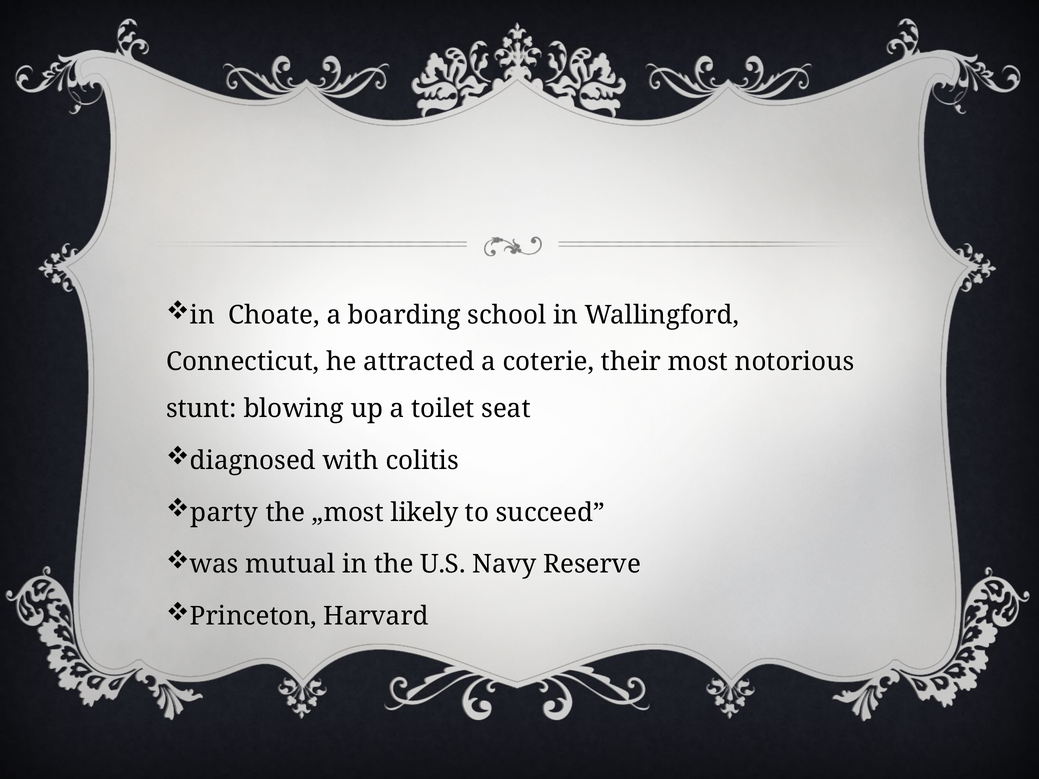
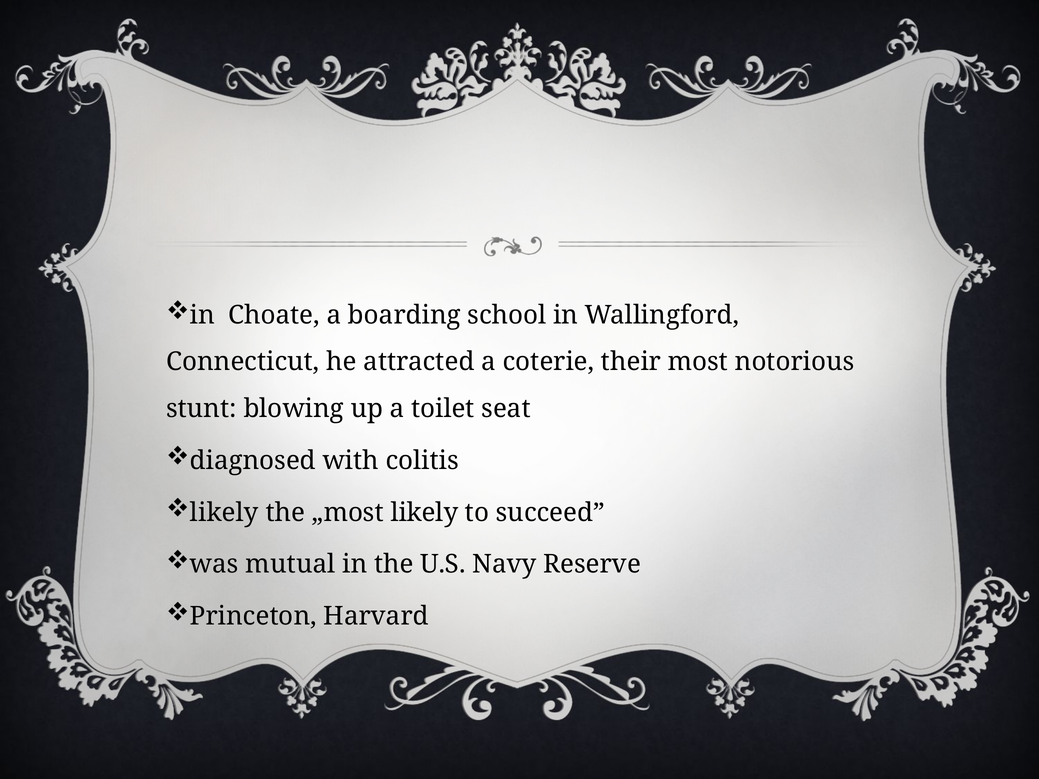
party: party -> likely (224, 513)
